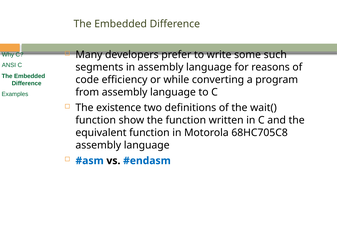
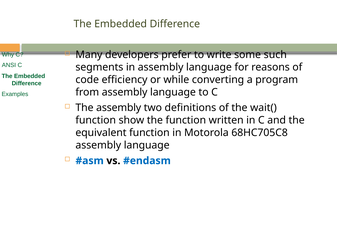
The existence: existence -> assembly (119, 107)
